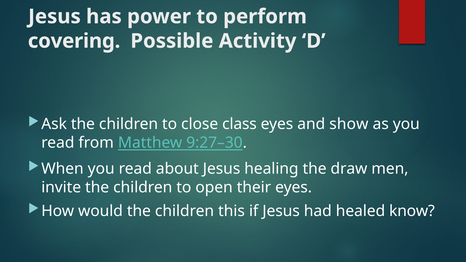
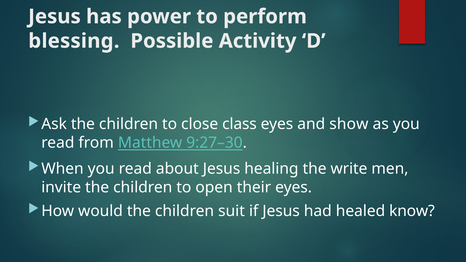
covering: covering -> blessing (74, 41)
draw: draw -> write (349, 169)
this: this -> suit (232, 211)
